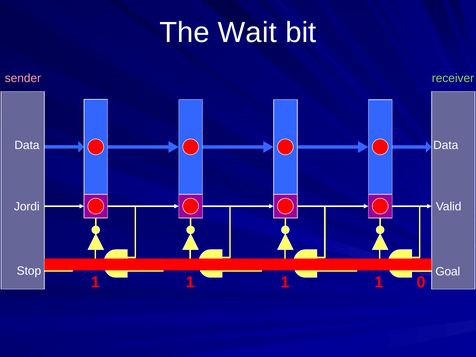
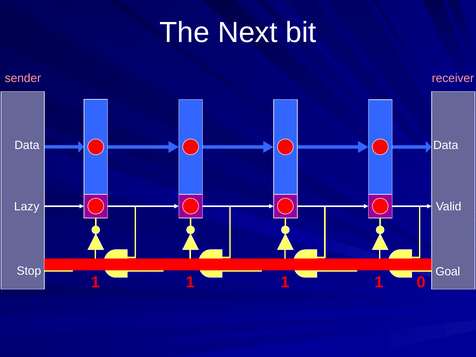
Wait: Wait -> Next (248, 32)
receiver colour: light green -> pink (453, 78)
Jordi: Jordi -> Lazy (27, 206)
